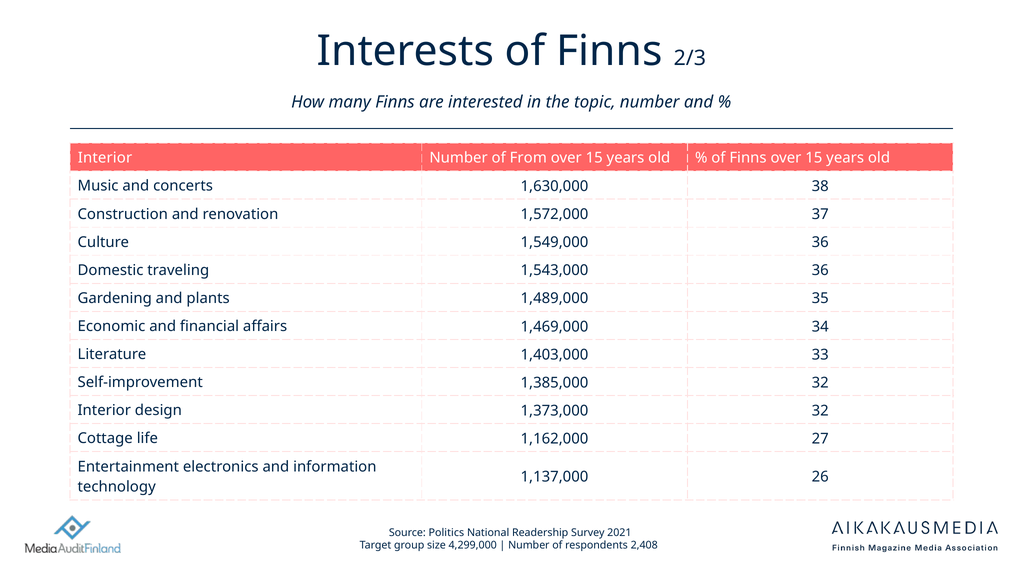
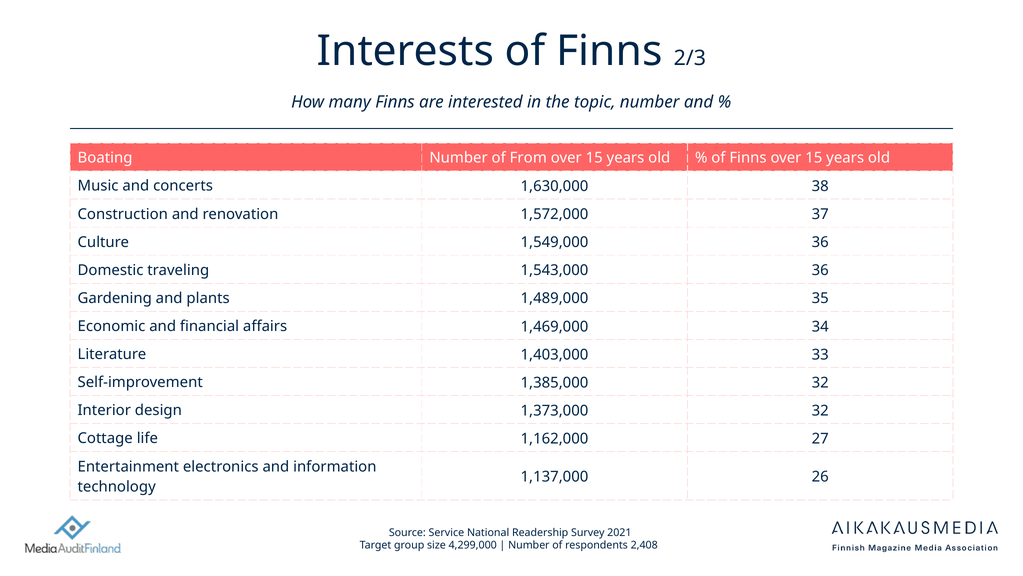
Interior: Interior -> Boating (105, 158)
Politics: Politics -> Service (446, 532)
